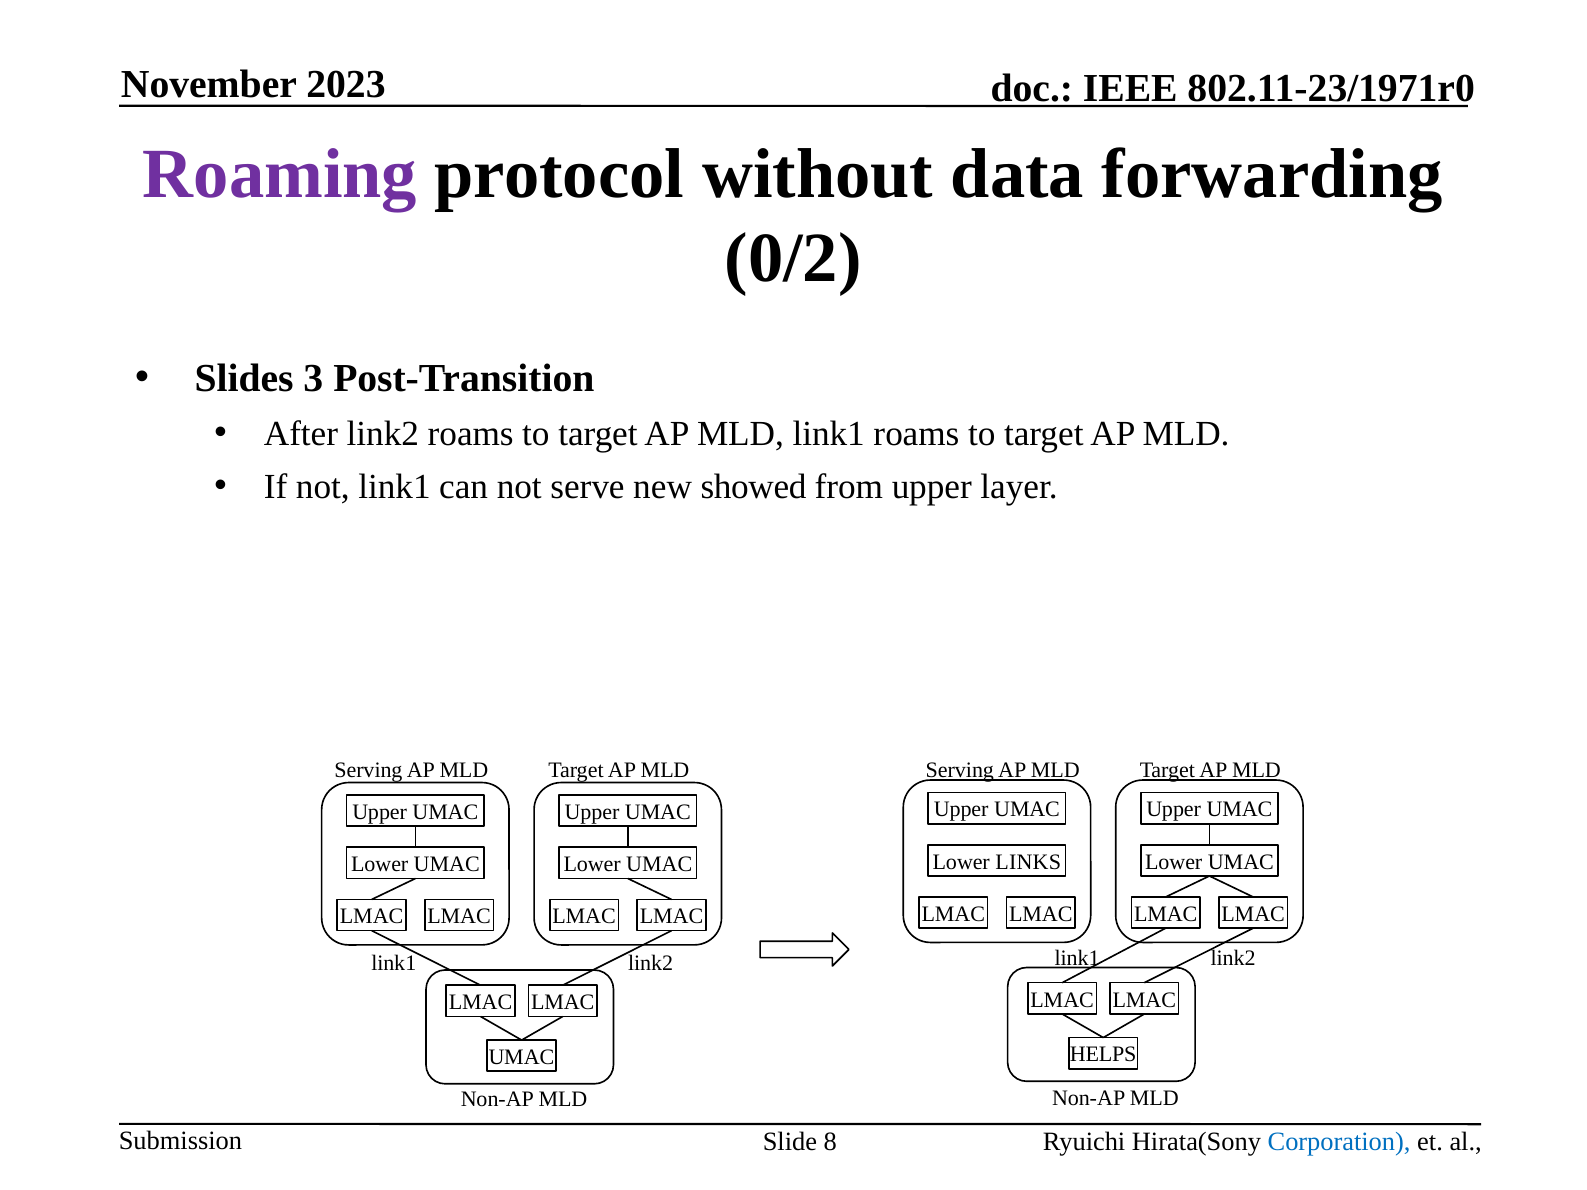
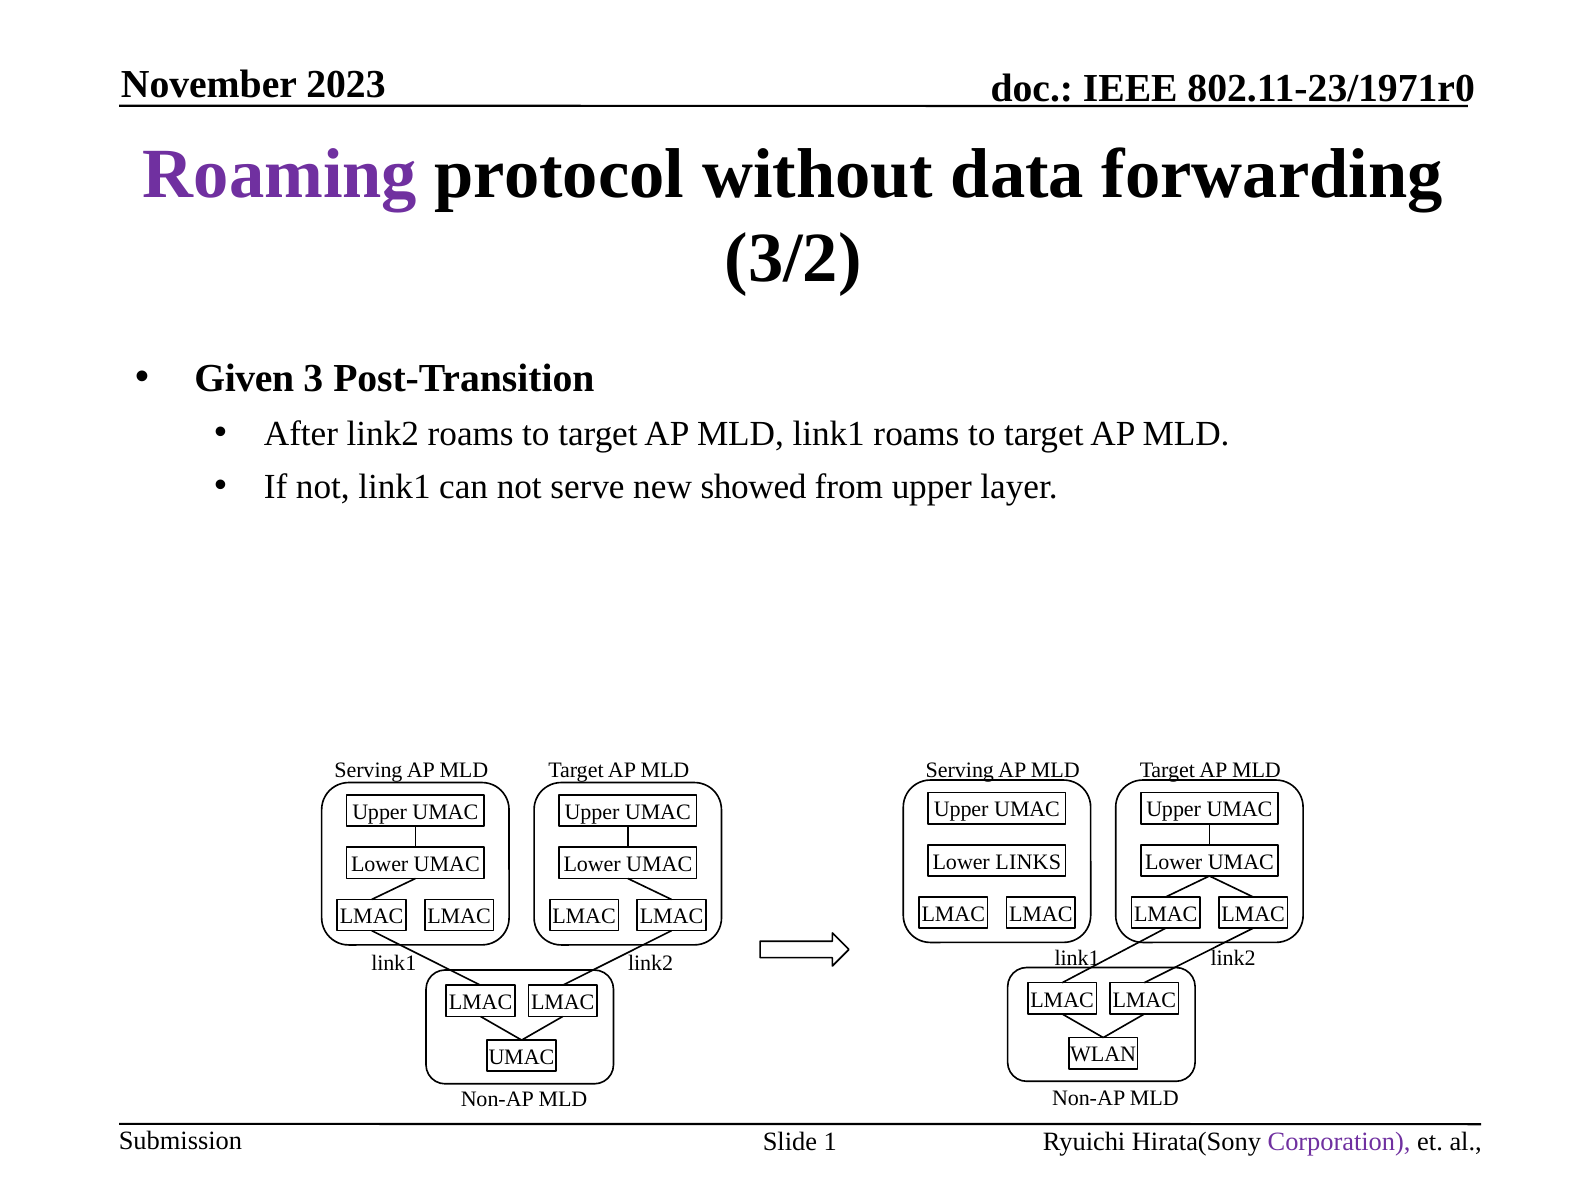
0/2: 0/2 -> 3/2 (793, 259)
Slides: Slides -> Given (244, 378)
HELPS: HELPS -> WLAN (1103, 1055)
8: 8 -> 1 (830, 1142)
Corporation colour: blue -> purple (1339, 1142)
